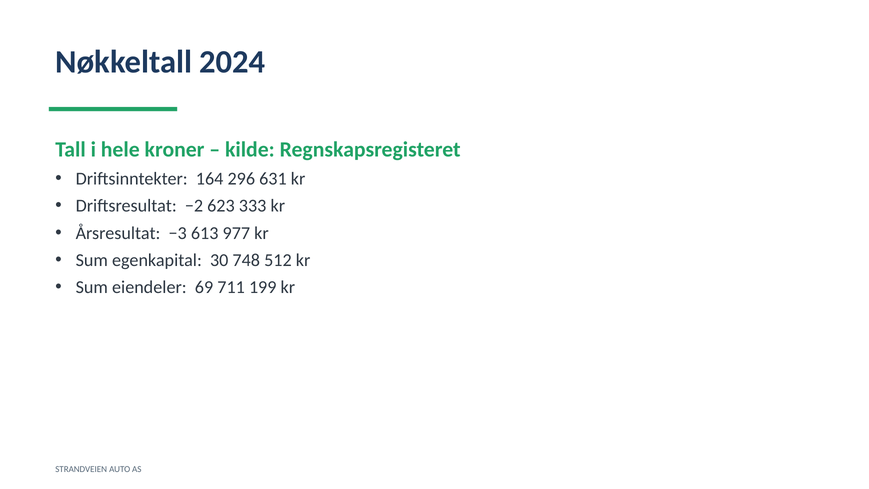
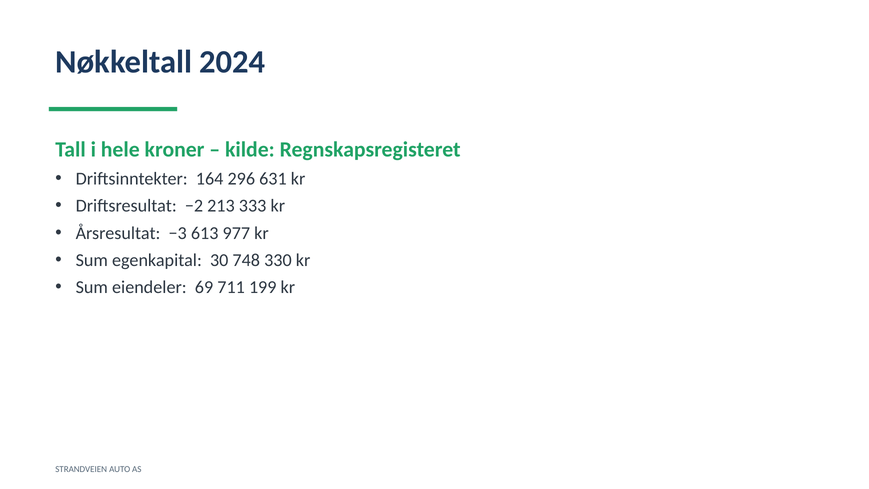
623: 623 -> 213 (221, 206)
512: 512 -> 330 (278, 260)
